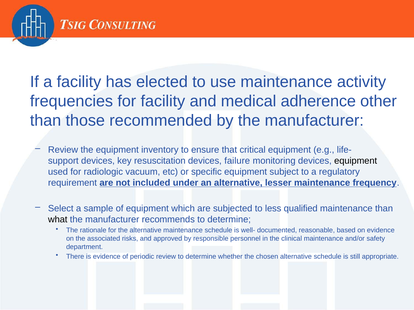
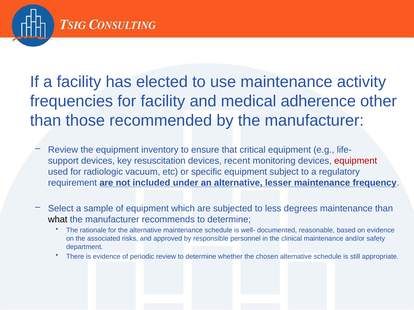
failure: failure -> recent (237, 161)
equipment colour: black -> red (356, 161)
qualified: qualified -> degrees (301, 209)
